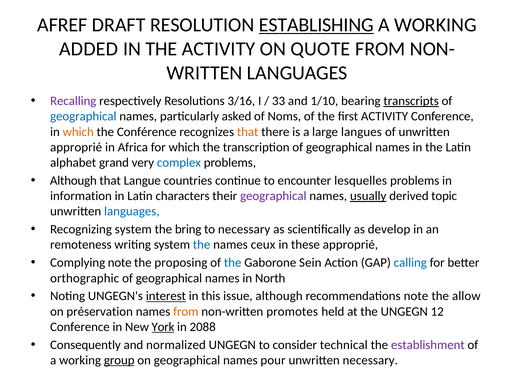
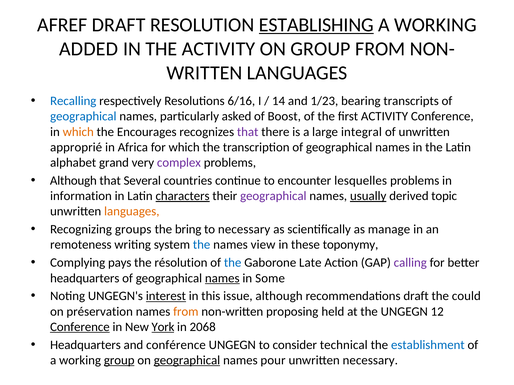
ON QUOTE: QUOTE -> GROUP (321, 49)
Recalling colour: purple -> blue (73, 101)
3/16: 3/16 -> 6/16 (241, 101)
33: 33 -> 14 (279, 101)
1/10: 1/10 -> 1/23 (324, 101)
transcripts underline: present -> none (411, 101)
Noms: Noms -> Boost (284, 117)
Conférence: Conférence -> Encourages (147, 132)
that colour: orange -> purple (248, 132)
langues: langues -> integral (361, 132)
complex colour: blue -> purple (179, 163)
Langue: Langue -> Several (142, 181)
characters underline: none -> present (183, 196)
languages colour: blue -> orange (132, 212)
Recognizing system: system -> groups (133, 230)
develop: develop -> manage (389, 230)
ceux: ceux -> view (263, 245)
these approprié: approprié -> toponymy (351, 245)
Complying note: note -> pays (120, 263)
proposing: proposing -> résolution (181, 263)
Sein: Sein -> Late (310, 263)
calling colour: blue -> purple (410, 263)
orthographic: orthographic -> headquarters (85, 278)
names underline: none -> present (222, 278)
North: North -> Some (270, 278)
recommendations note: note -> draft (416, 296)
allow: allow -> could (466, 296)
promotes: promotes -> proposing (292, 312)
Conference underline: none -> present (80, 327)
2088: 2088 -> 2068 (203, 327)
Consequently: Consequently -> Headquarters (85, 345)
normalized: normalized -> conférence (176, 345)
establishment colour: purple -> blue (428, 345)
geographical underline: none -> present (187, 361)
